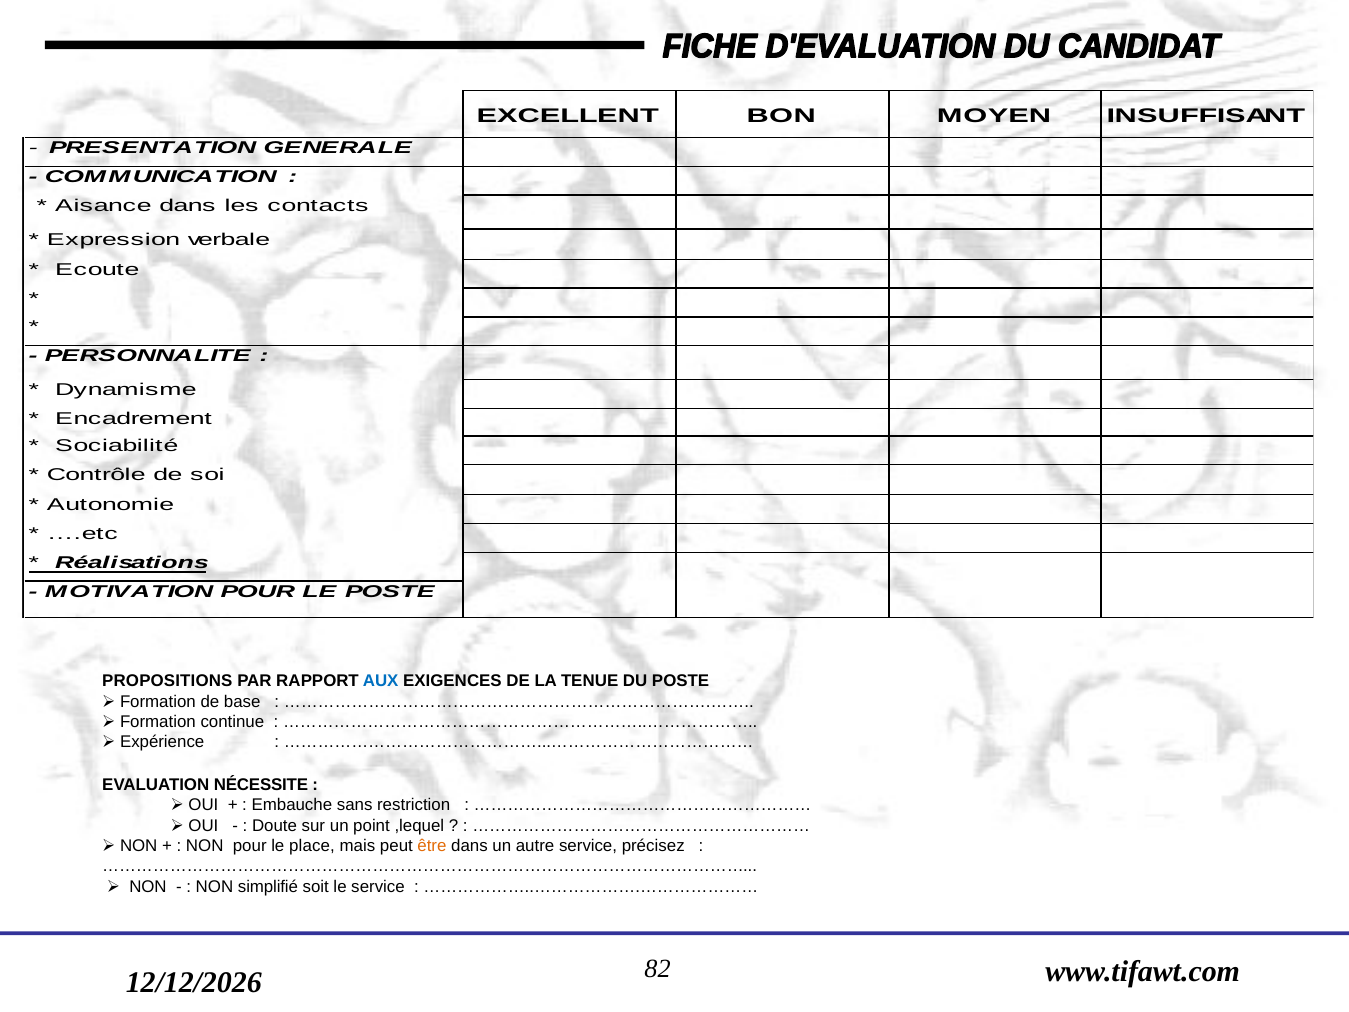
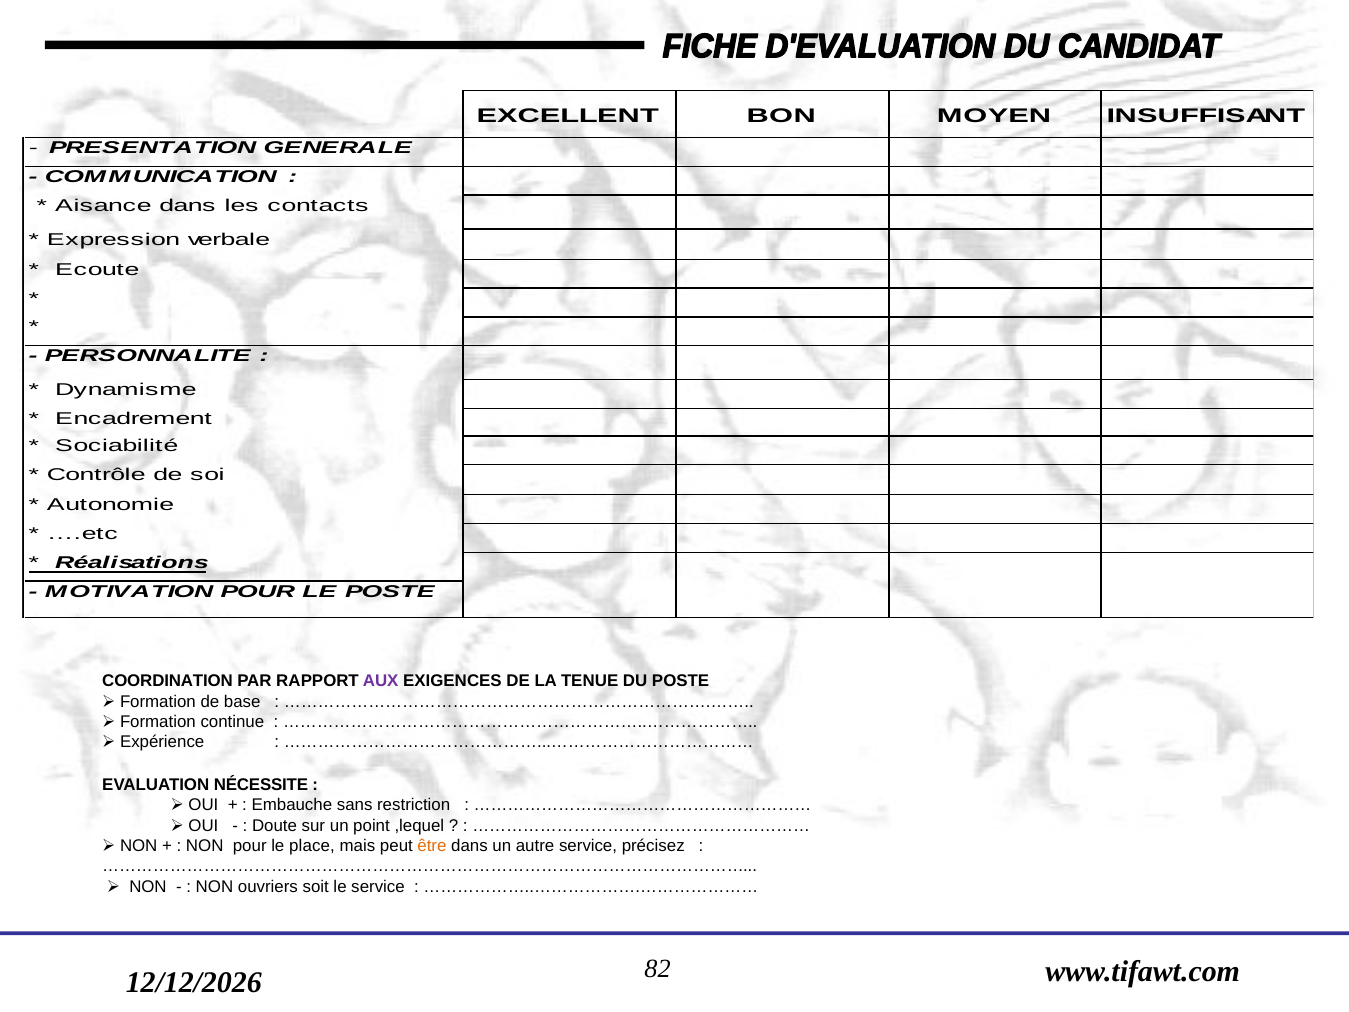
PROPOSITIONS: PROPOSITIONS -> COORDINATION (167, 681)
AUX colour: blue -> purple (381, 681)
simplifié: simplifié -> ouvriers (268, 886)
